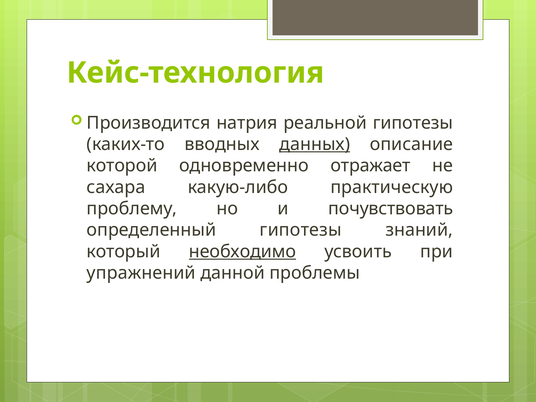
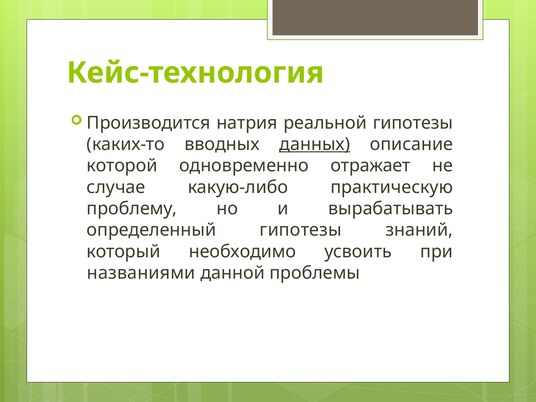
сахара: сахара -> случае (116, 187)
почувствовать: почувствовать -> вырабатывать (391, 209)
необходимо underline: present -> none (243, 251)
упражнений: упражнений -> названиями (141, 273)
